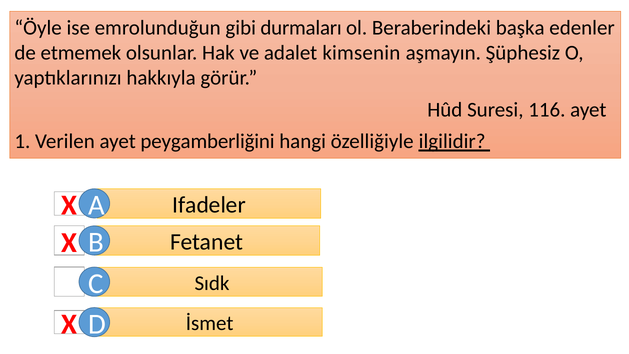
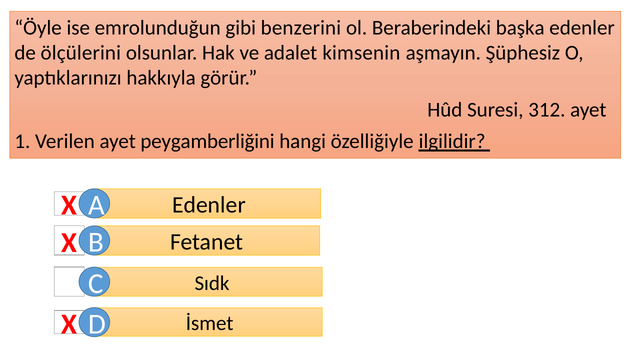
durmaları: durmaları -> benzerini (301, 28)
etmemek: etmemek -> ölçülerini (81, 53)
116: 116 -> 312 (547, 110)
Ifadeler: Ifadeler -> Edenler (209, 205)
